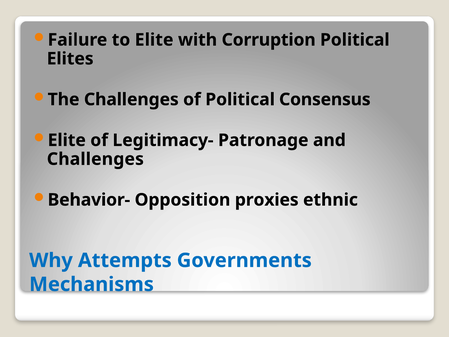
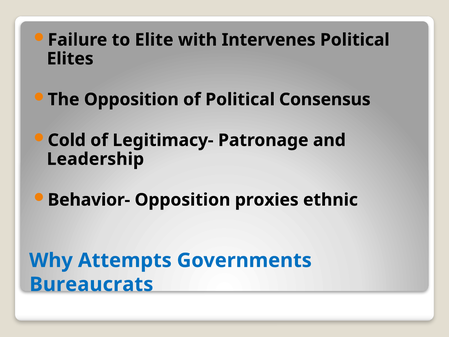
Corruption: Corruption -> Intervenes (269, 40)
The Challenges: Challenges -> Opposition (131, 99)
Elite: Elite -> Cold (67, 140)
Challenges: Challenges -> Leadership (95, 159)
Mechanisms: Mechanisms -> Bureaucrats (91, 284)
